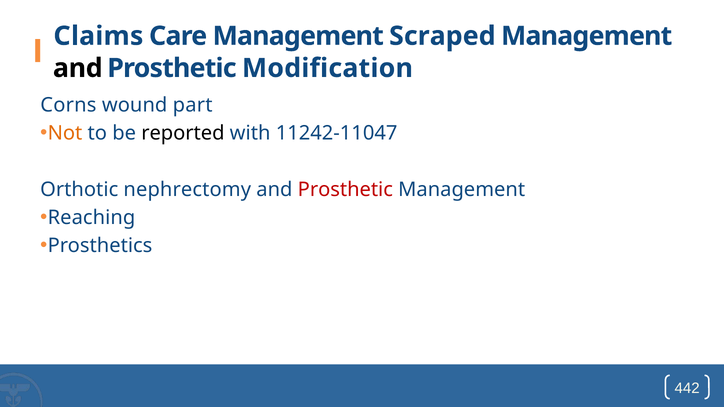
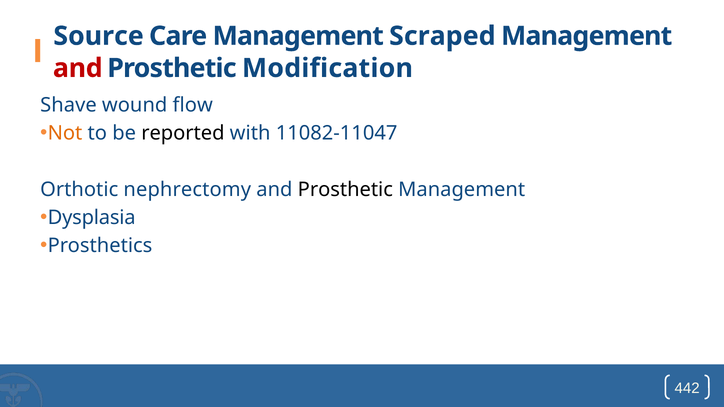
Claims: Claims -> Source (99, 36)
and colour: black -> red (78, 68)
Corns: Corns -> Shave (68, 105)
part: part -> flow (193, 105)
11242-11047: 11242-11047 -> 11082-11047 (337, 133)
Prosthetic colour: red -> black (345, 190)
Reaching: Reaching -> Dysplasia (92, 218)
